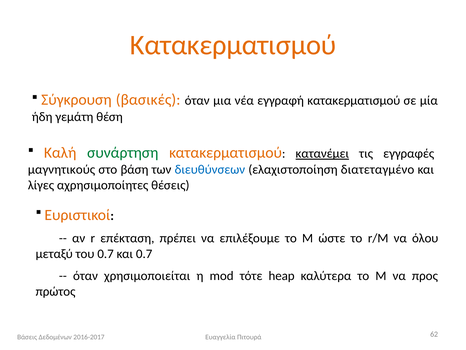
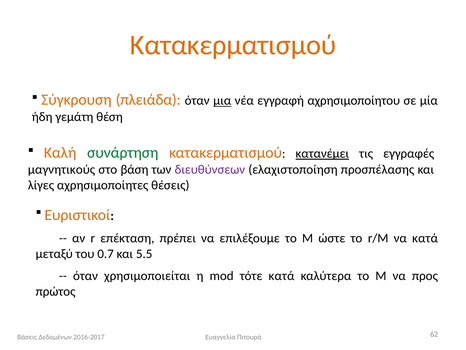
βασικές: βασικές -> πλειάδα (148, 100)
μια underline: none -> present (222, 101)
εγγραφή κατακερματισμού: κατακερματισμού -> αχρησιμοποίητου (354, 101)
διευθύνσεων colour: blue -> purple (210, 169)
διατεταγμένο: διατεταγμένο -> προσπέλασης (378, 169)
να όλου: όλου -> κατά (425, 238)
και 0.7: 0.7 -> 5.5 (144, 254)
τότε heap: heap -> κατά (281, 276)
